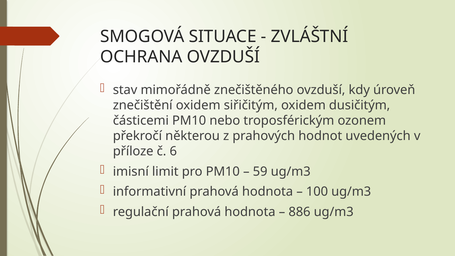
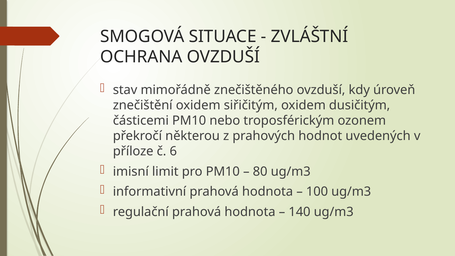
59: 59 -> 80 (260, 172)
886: 886 -> 140 (300, 212)
